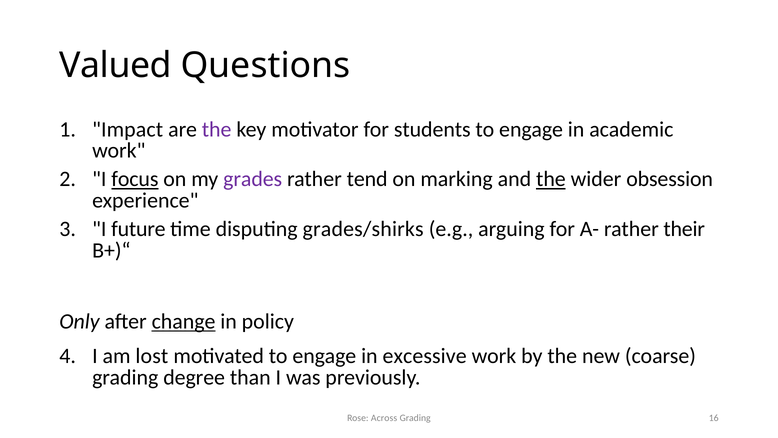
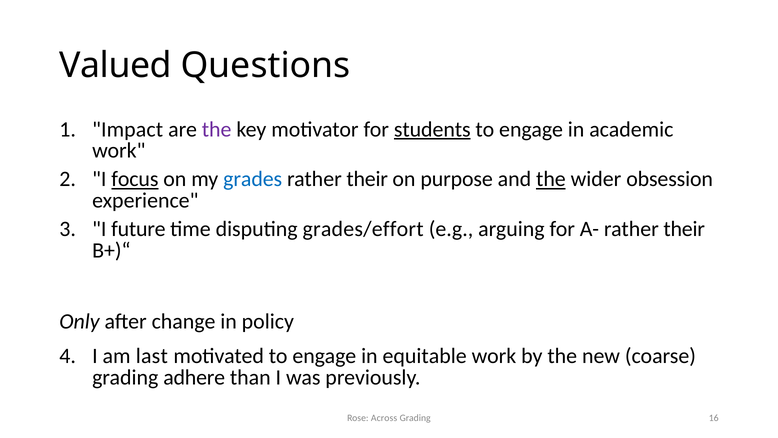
students underline: none -> present (432, 129)
grades colour: purple -> blue (253, 179)
tend: tend -> their (367, 179)
marking: marking -> purpose (457, 179)
grades/shirks: grades/shirks -> grades/effort (363, 229)
change underline: present -> none (184, 321)
lost: lost -> last (152, 356)
excessive: excessive -> equitable (425, 356)
degree: degree -> adhere (194, 377)
